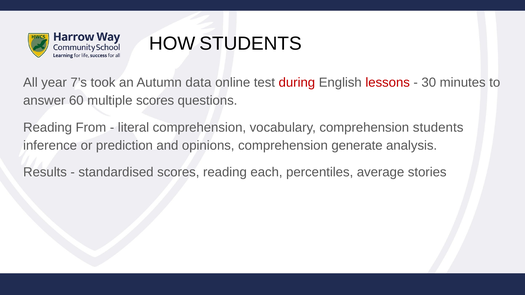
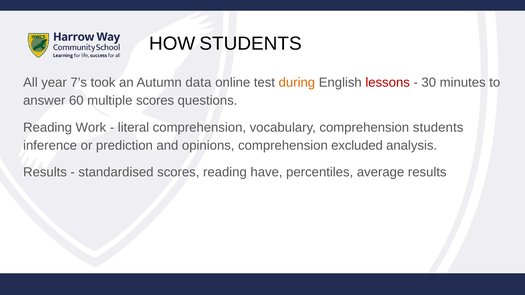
during colour: red -> orange (297, 83)
From: From -> Work (91, 128)
generate: generate -> excluded (357, 146)
each: each -> have (267, 172)
average stories: stories -> results (427, 172)
